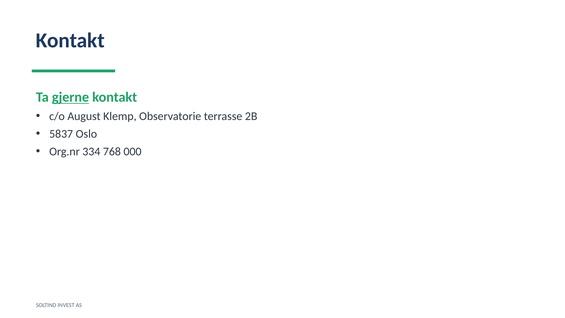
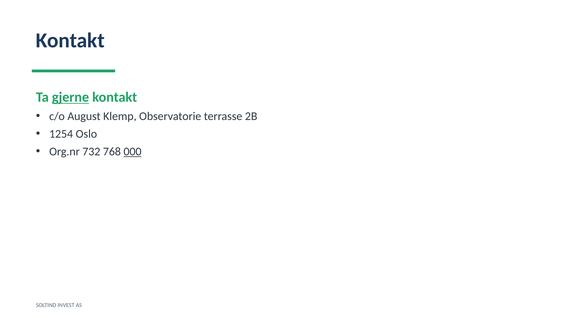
5837: 5837 -> 1254 (61, 134)
334: 334 -> 732 (91, 152)
000 underline: none -> present (133, 152)
